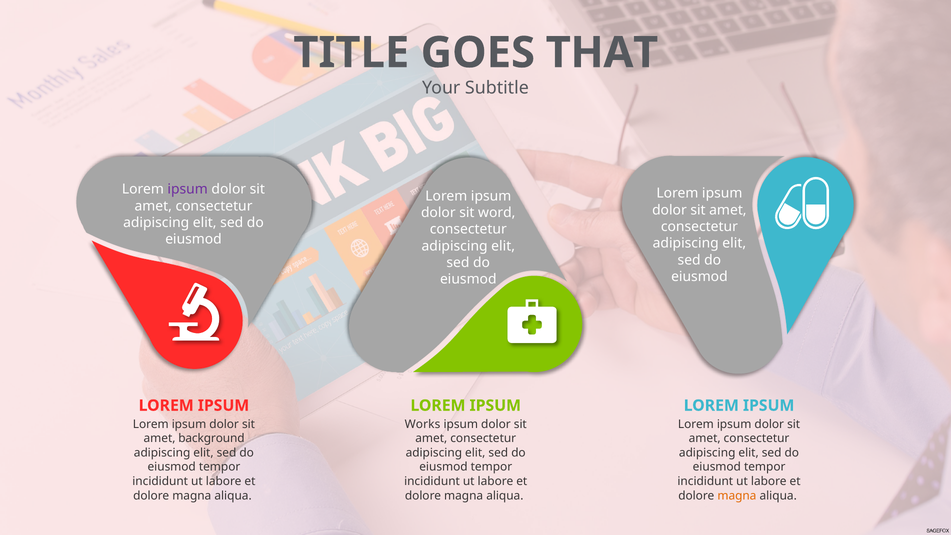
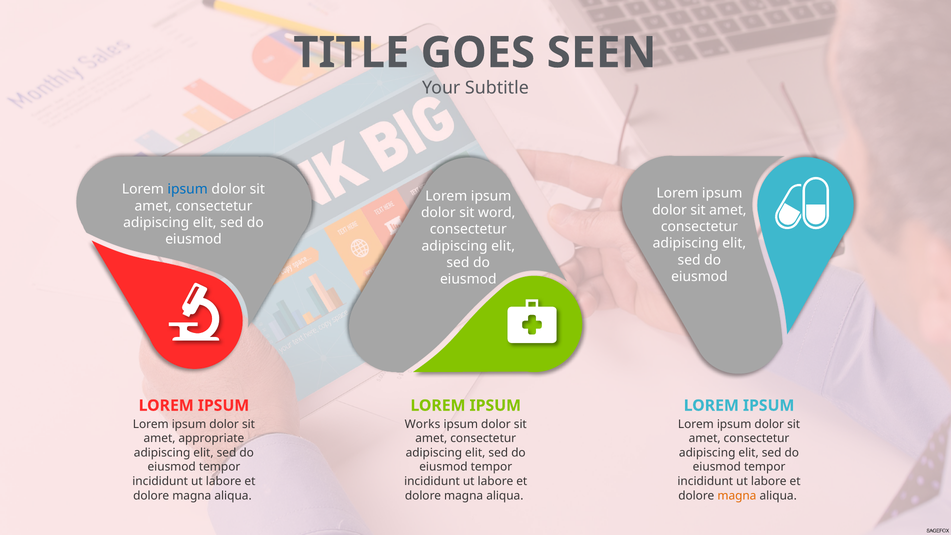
THAT: THAT -> SEEN (602, 53)
ipsum colour: purple -> blue (188, 189)
background: background -> appropriate (211, 438)
